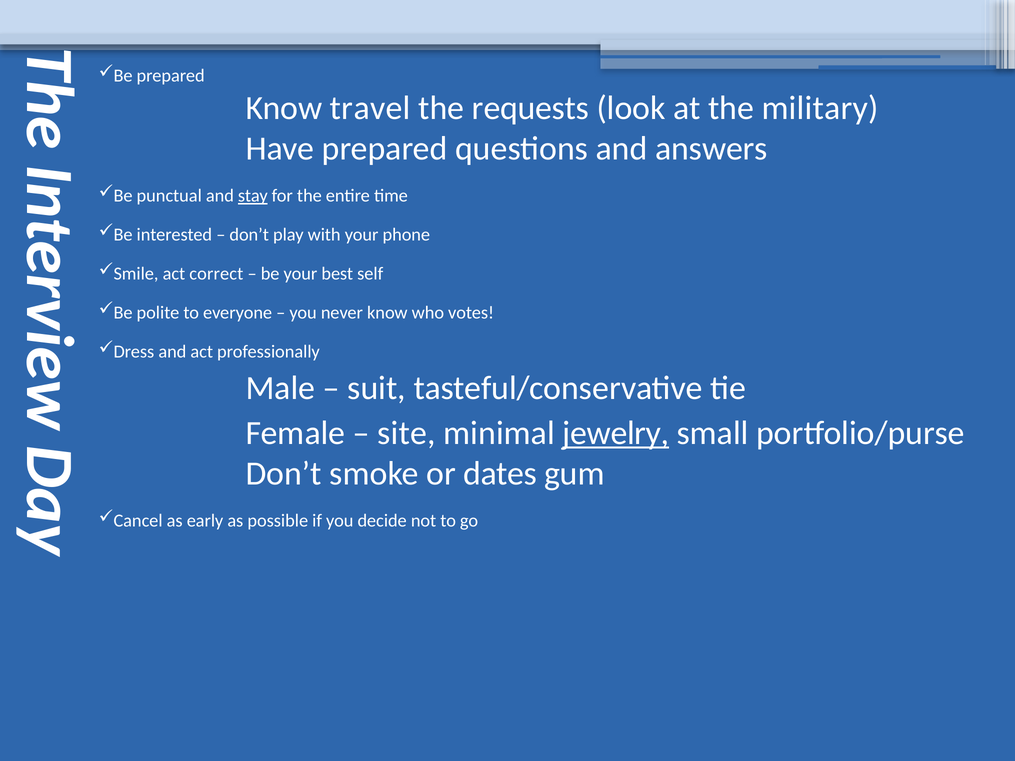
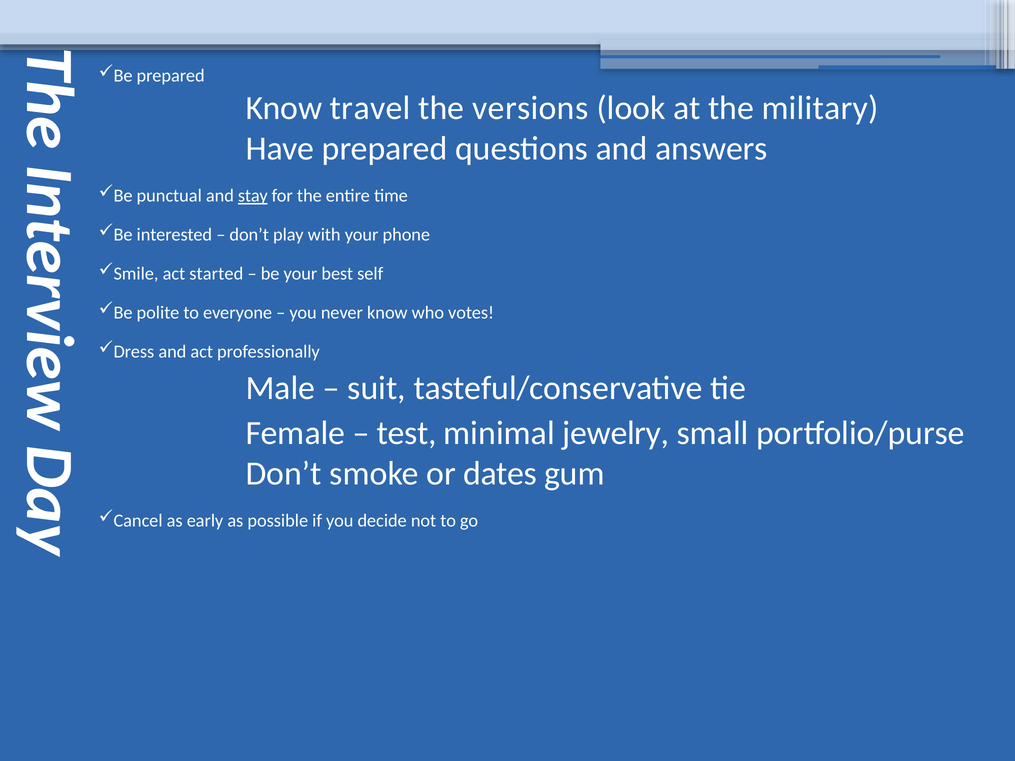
requests: requests -> versions (530, 108)
correct: correct -> started (216, 274)
site: site -> test (407, 433)
jewelry underline: present -> none (616, 433)
